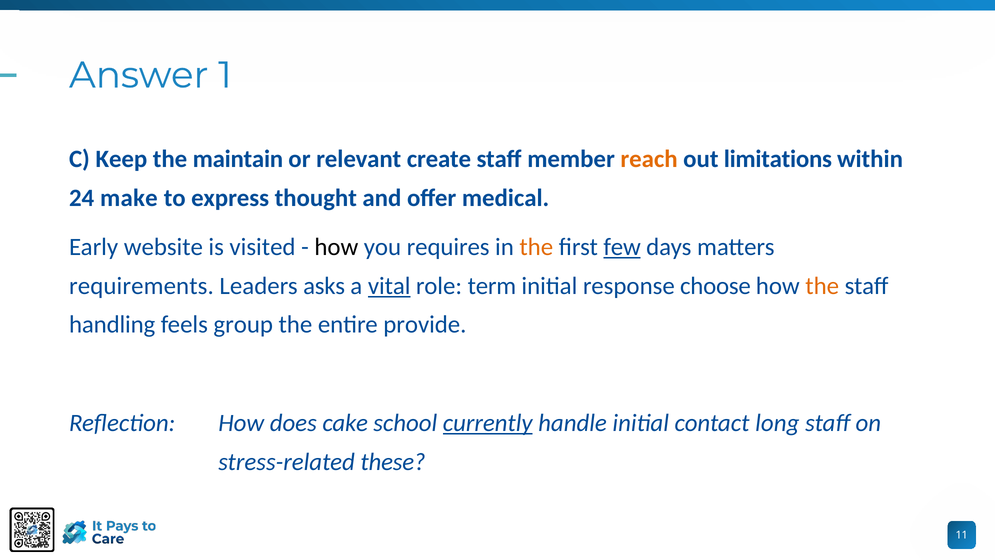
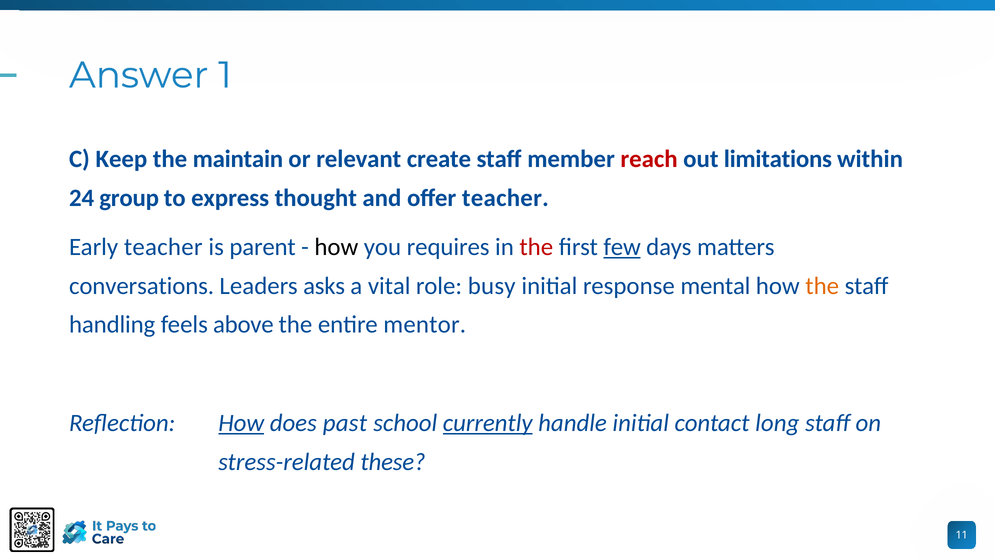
reach colour: orange -> red (649, 159)
make: make -> group (129, 198)
offer medical: medical -> teacher (505, 198)
Early website: website -> teacher (163, 247)
visited: visited -> parent (263, 247)
the colour: orange -> red (536, 247)
requirements: requirements -> conversations (142, 286)
vital underline: present -> none (389, 286)
term: term -> busy (492, 286)
choose: choose -> mental (715, 286)
group: group -> above (243, 325)
provide: provide -> mentor (425, 325)
How underline: none -> present (241, 423)
cake: cake -> past (345, 423)
